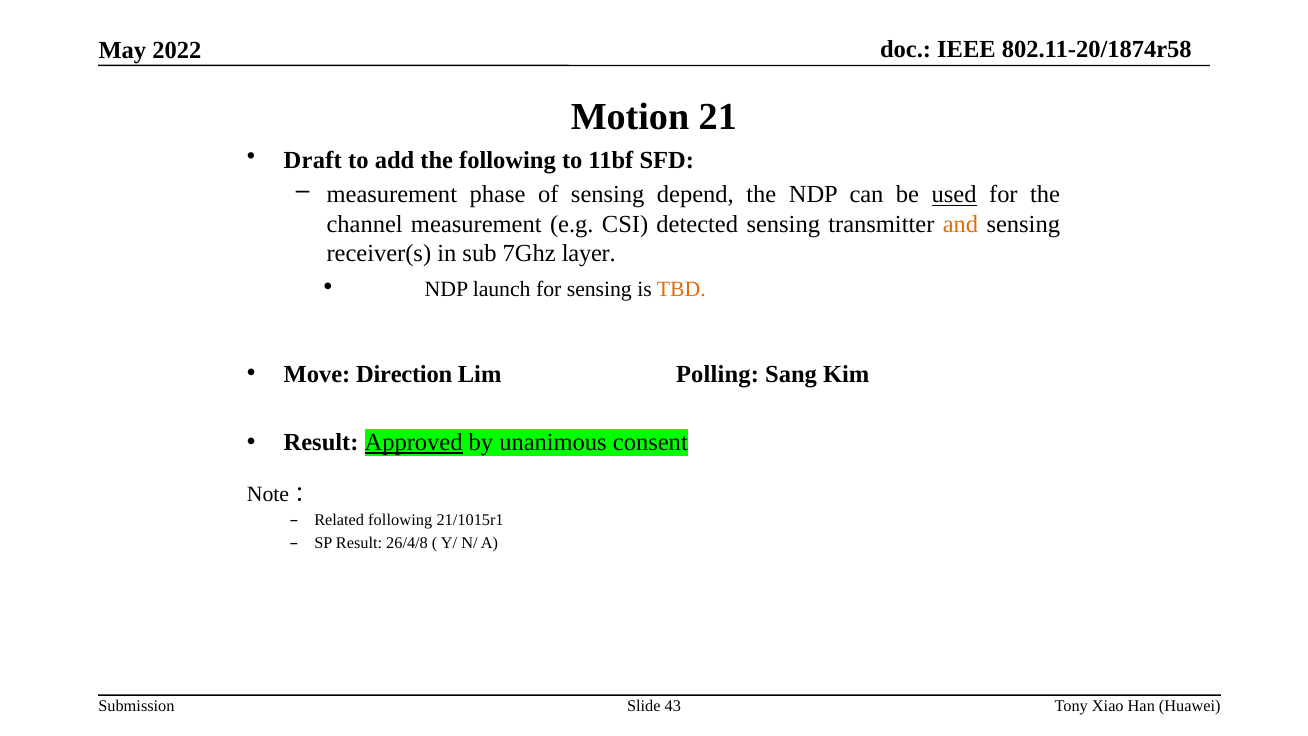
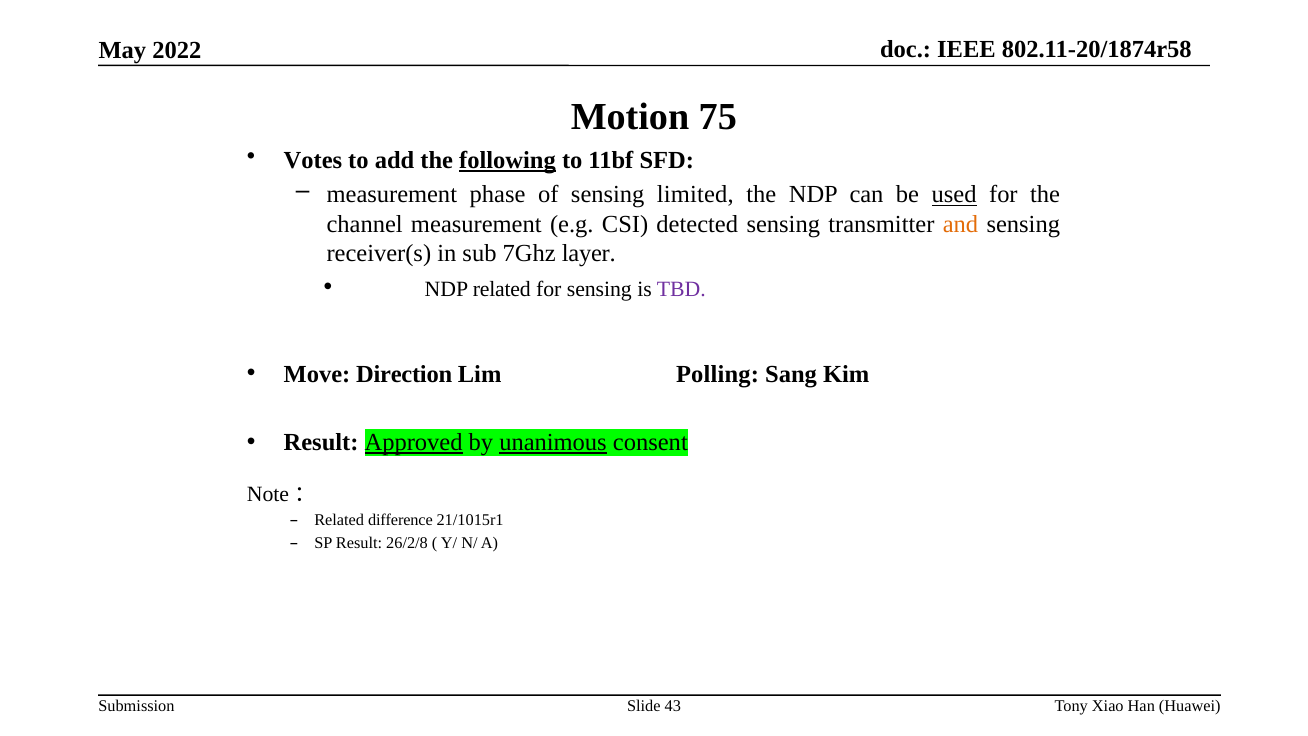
21: 21 -> 75 (718, 117)
Draft: Draft -> Votes (313, 160)
following underline: none -> present (507, 160)
depend: depend -> limited (695, 195)
NDP launch: launch -> related (502, 289)
TBD colour: orange -> purple (681, 289)
unanimous underline: none -> present (553, 443)
Related following: following -> difference (400, 520)
26/4/8: 26/4/8 -> 26/2/8 (407, 543)
